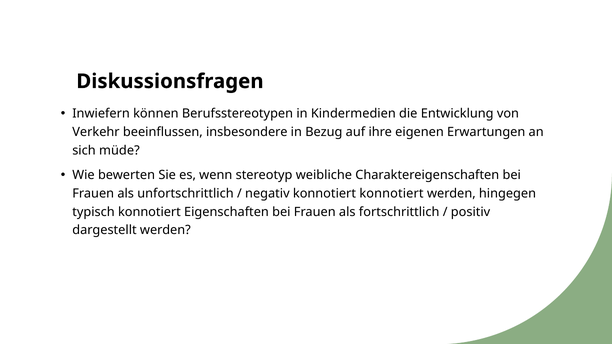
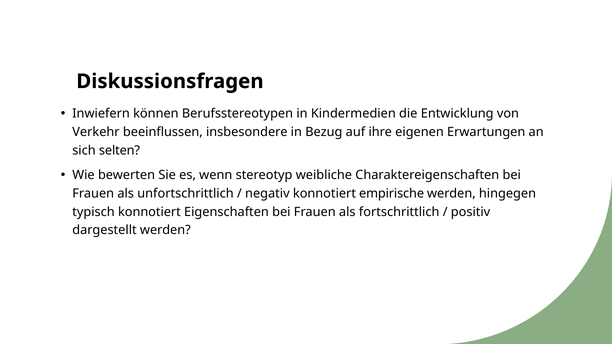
müde: müde -> selten (119, 151)
konnotiert konnotiert: konnotiert -> empirische (392, 194)
